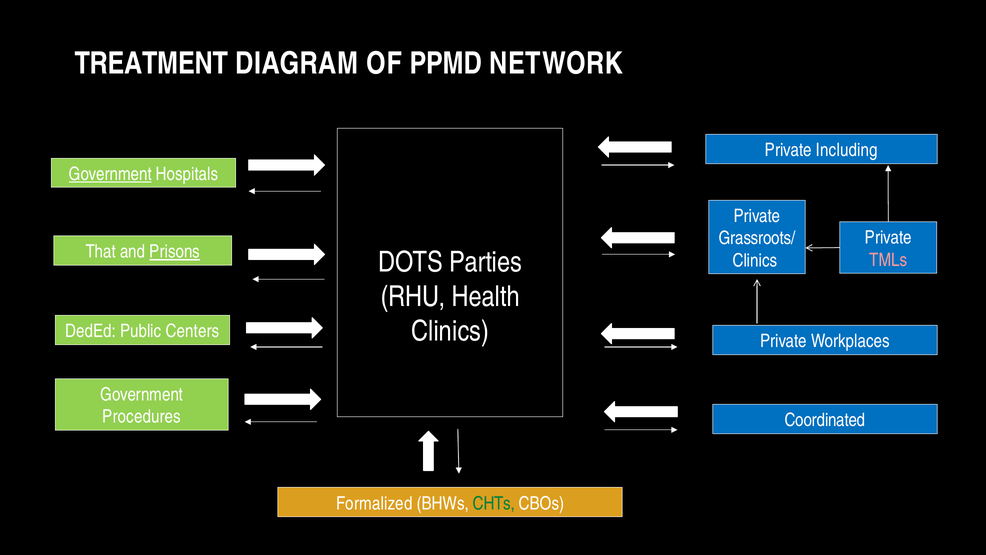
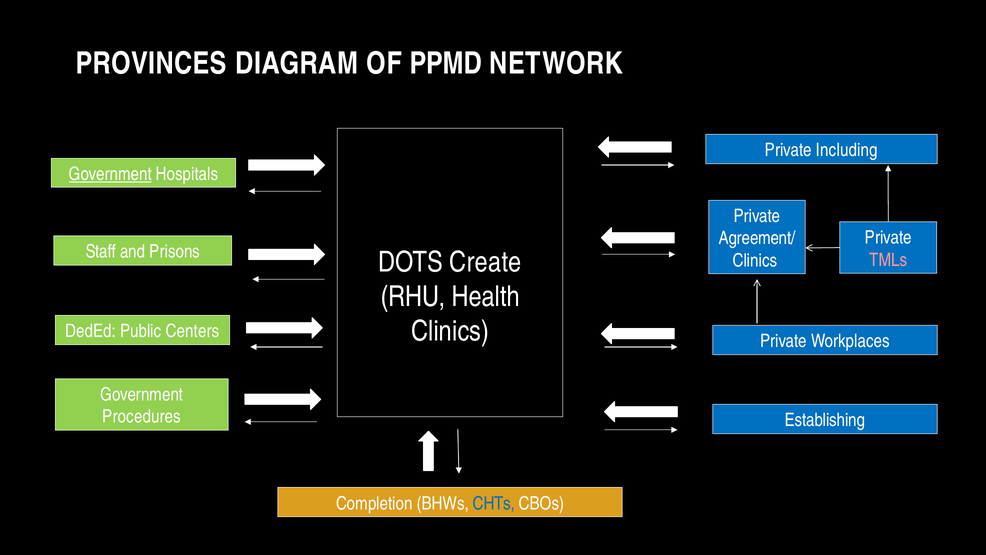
TREATMENT: TREATMENT -> PROVINCES (151, 64)
Grassroots/: Grassroots/ -> Agreement/ (757, 238)
That: That -> Staff (101, 252)
Prisons underline: present -> none (175, 252)
Parties: Parties -> Create (485, 262)
Coordinated: Coordinated -> Establishing (825, 420)
Formalized: Formalized -> Completion (374, 503)
CHTs colour: green -> blue (494, 503)
